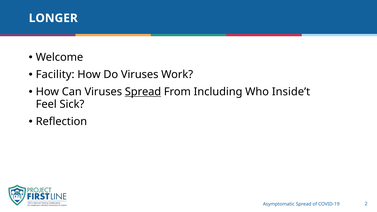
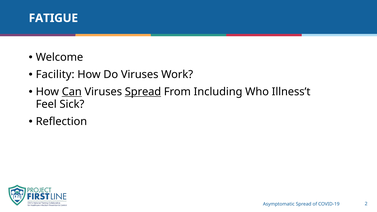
LONGER: LONGER -> FATIGUE (53, 18)
Can underline: none -> present (72, 92)
Inside’t: Inside’t -> Illness’t (291, 92)
